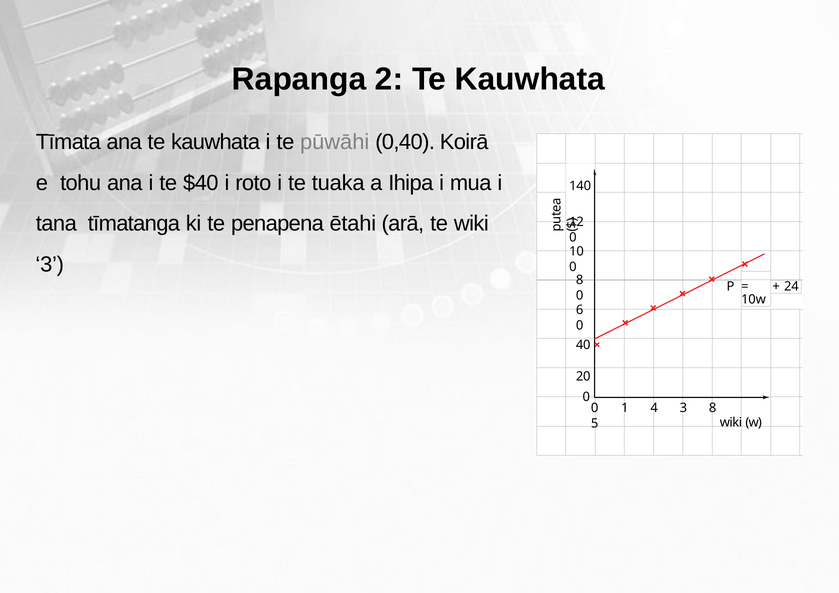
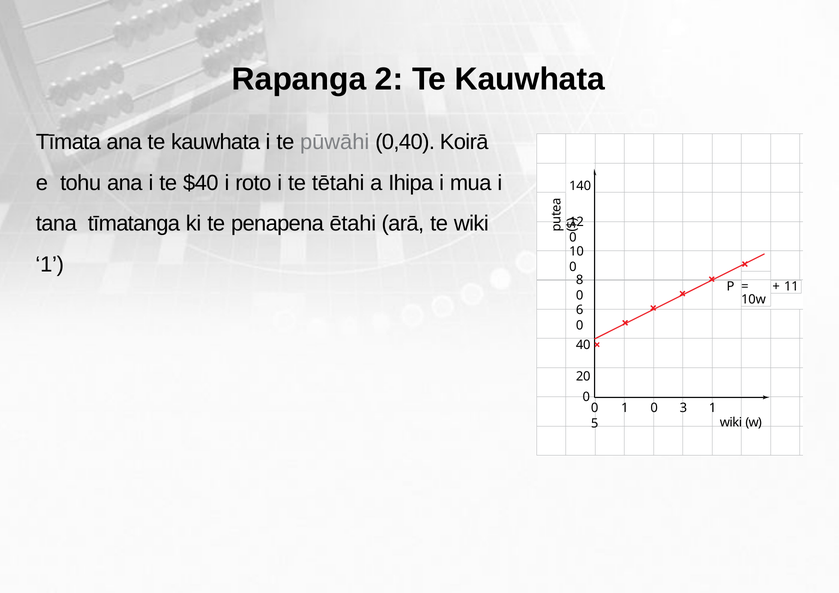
tuaka: tuaka -> tētahi (338, 183)
3: 3 -> 1 (50, 265)
24: 24 -> 11 (791, 286)
1 4: 4 -> 0 (654, 408)
3 8: 8 -> 1 (713, 408)
